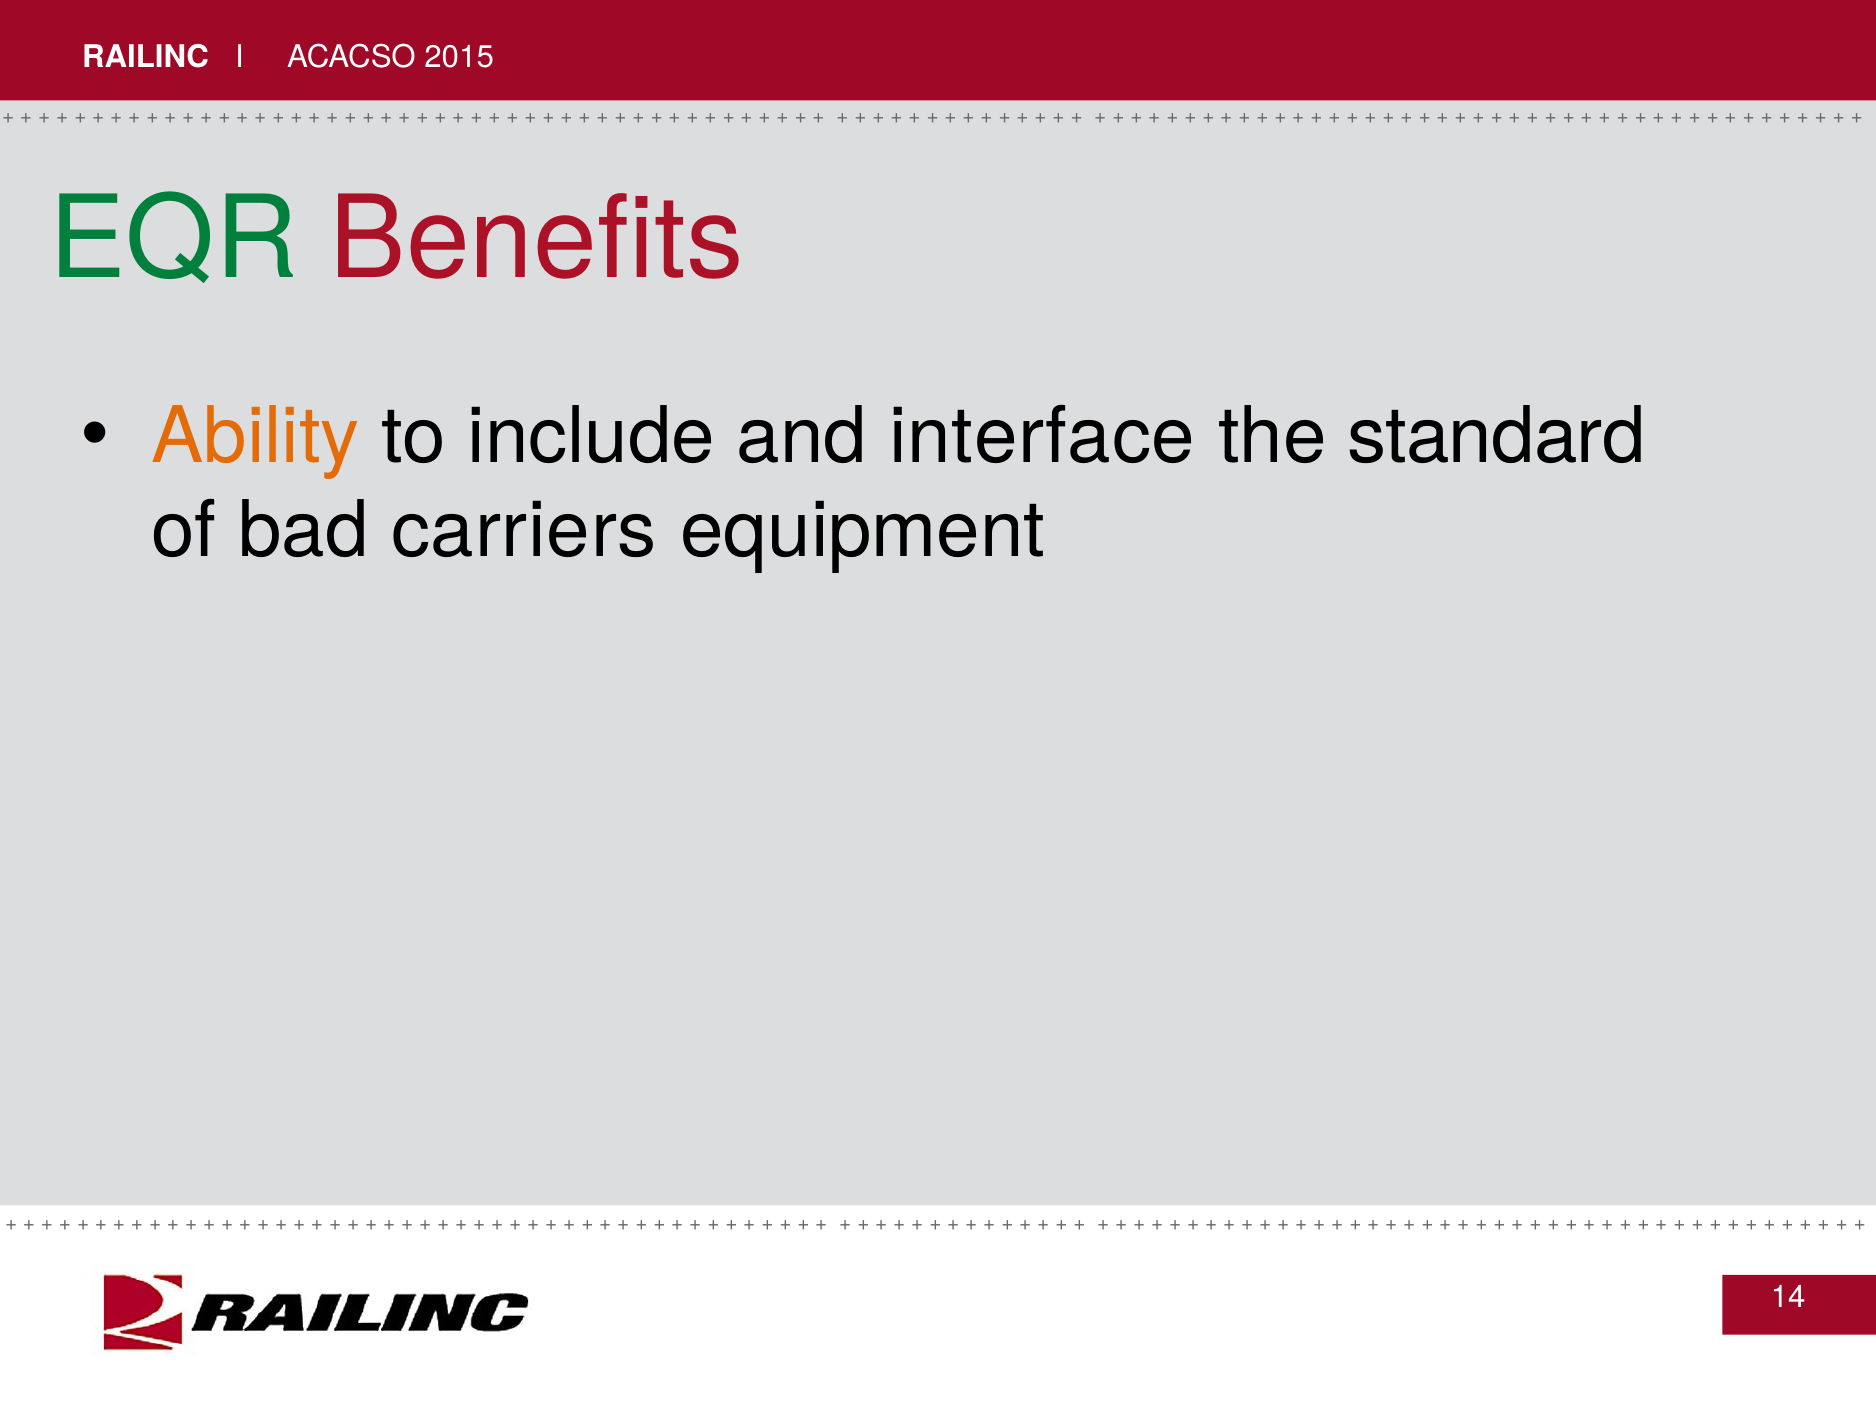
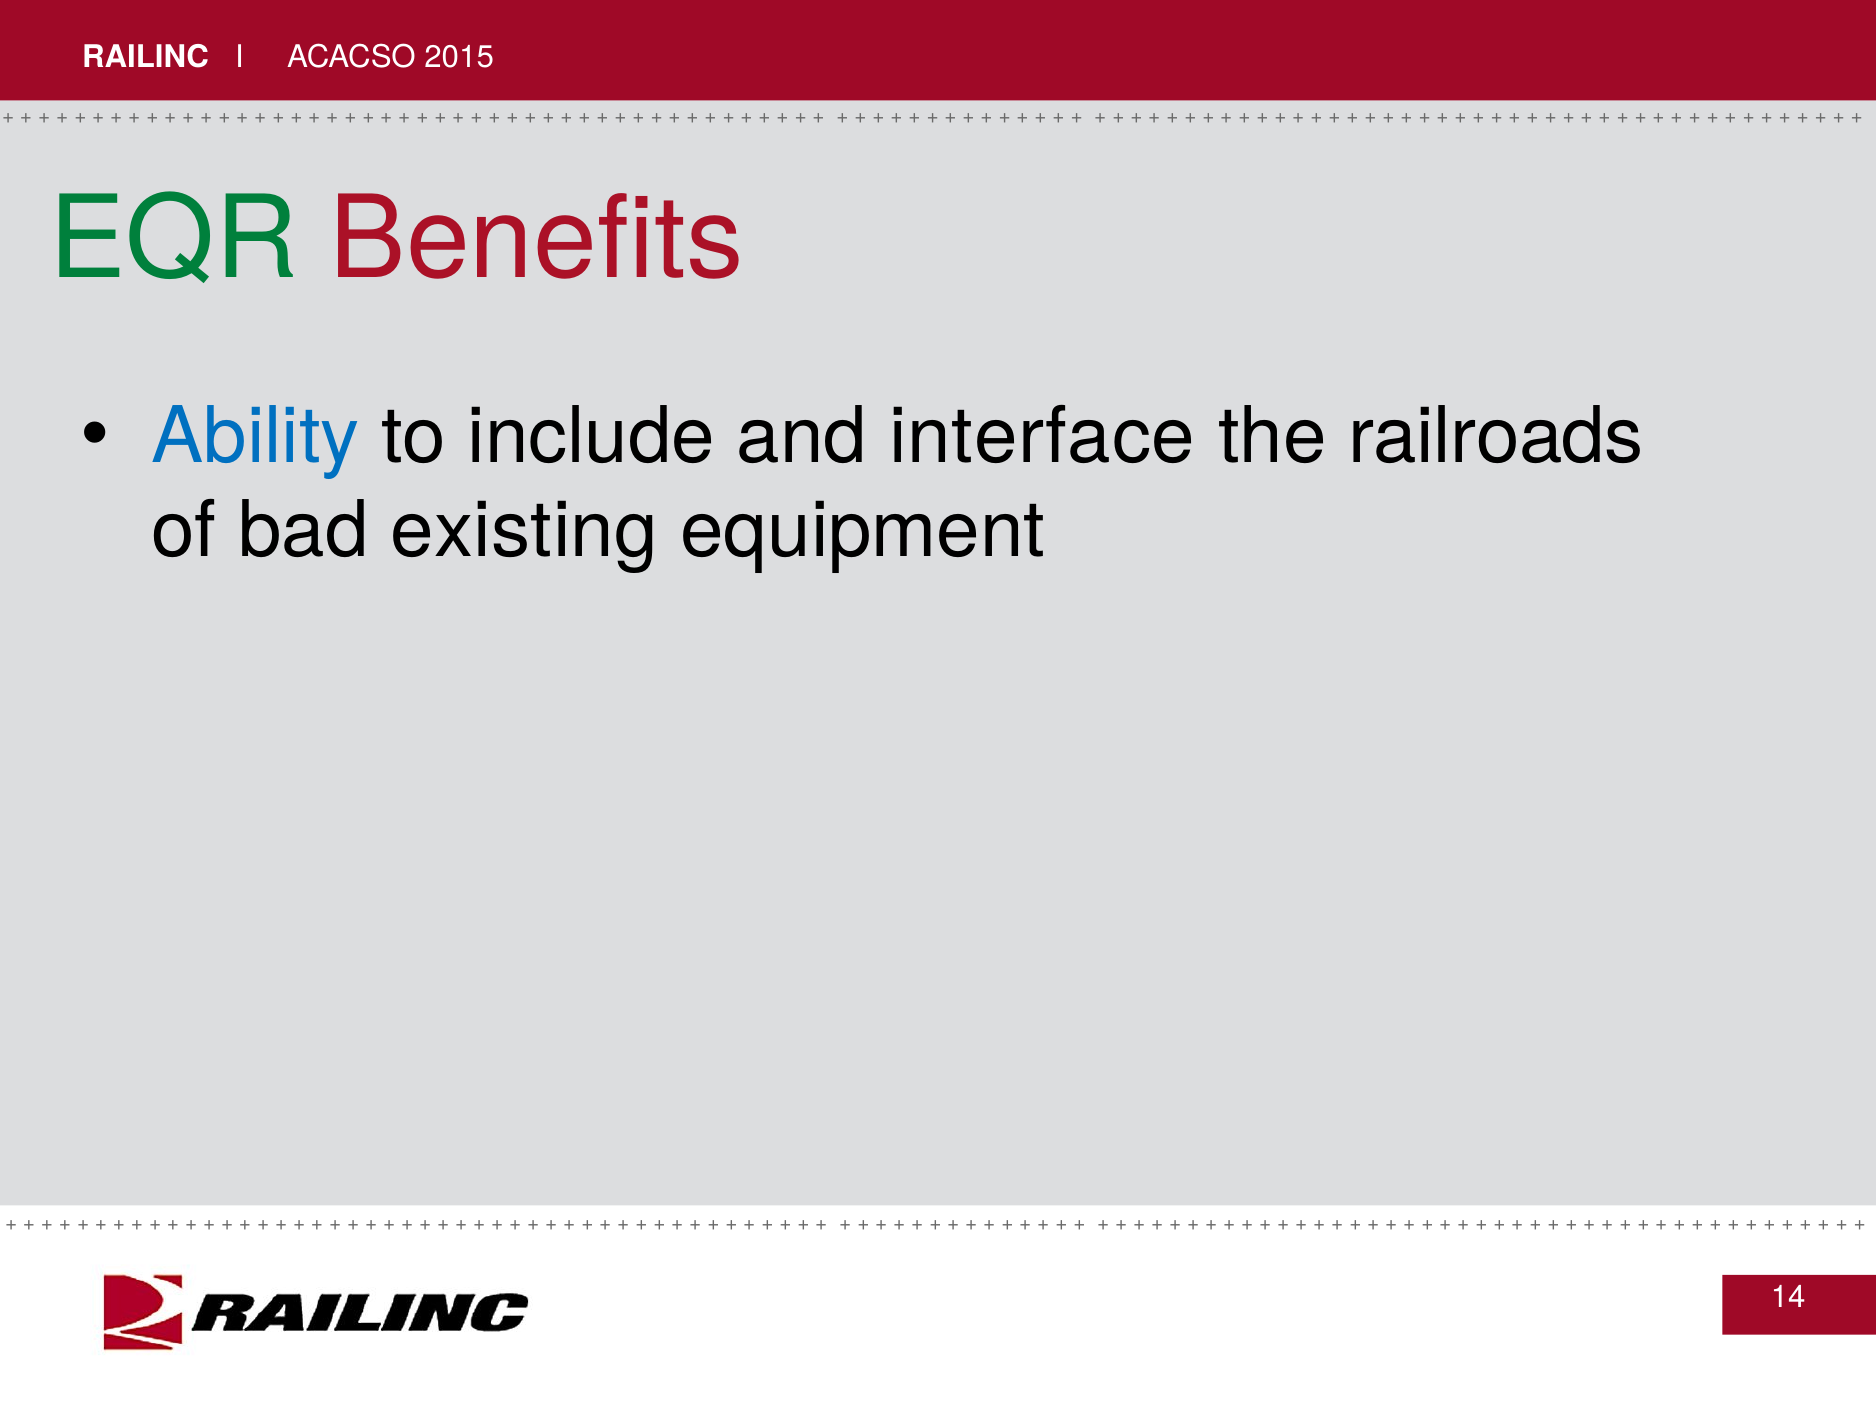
Ability colour: orange -> blue (256, 437)
standard: standard -> railroads (1496, 437)
carriers: carriers -> existing (524, 531)
